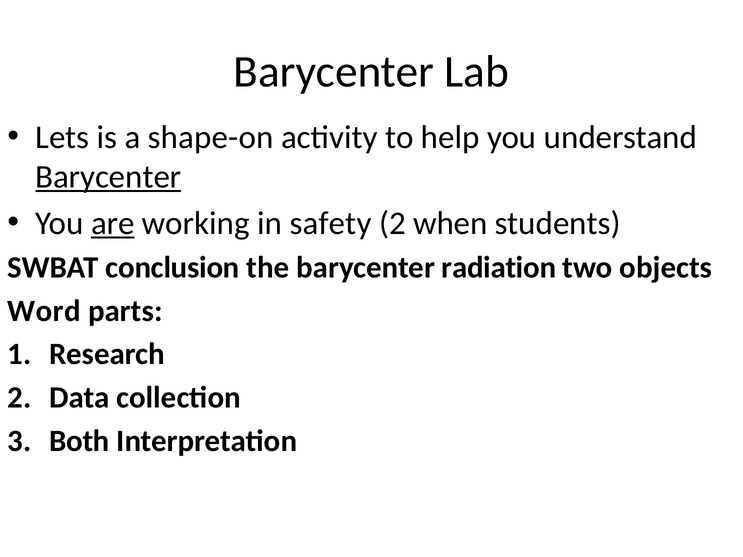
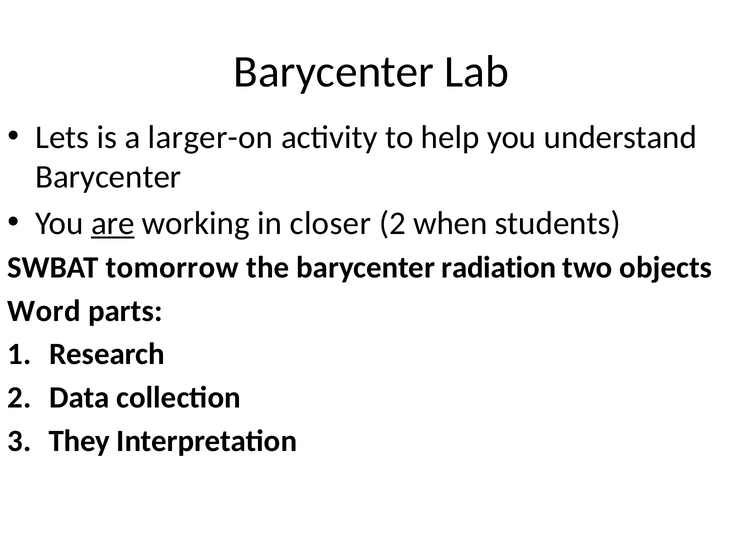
shape-on: shape-on -> larger-on (211, 137)
Barycenter underline: present -> none (108, 177)
safety: safety -> closer (330, 223)
conclusion: conclusion -> tomorrow (172, 268)
Both: Both -> They (79, 441)
